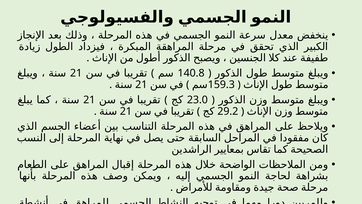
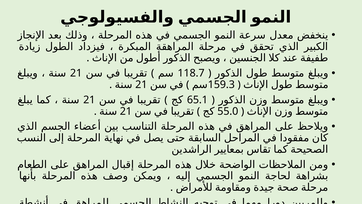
140.8: 140.8 -> 118.7 (191, 73)
23.0: 23.0 -> 65.1 (197, 100)
29.2: 29.2 -> 55.0 (228, 111)
